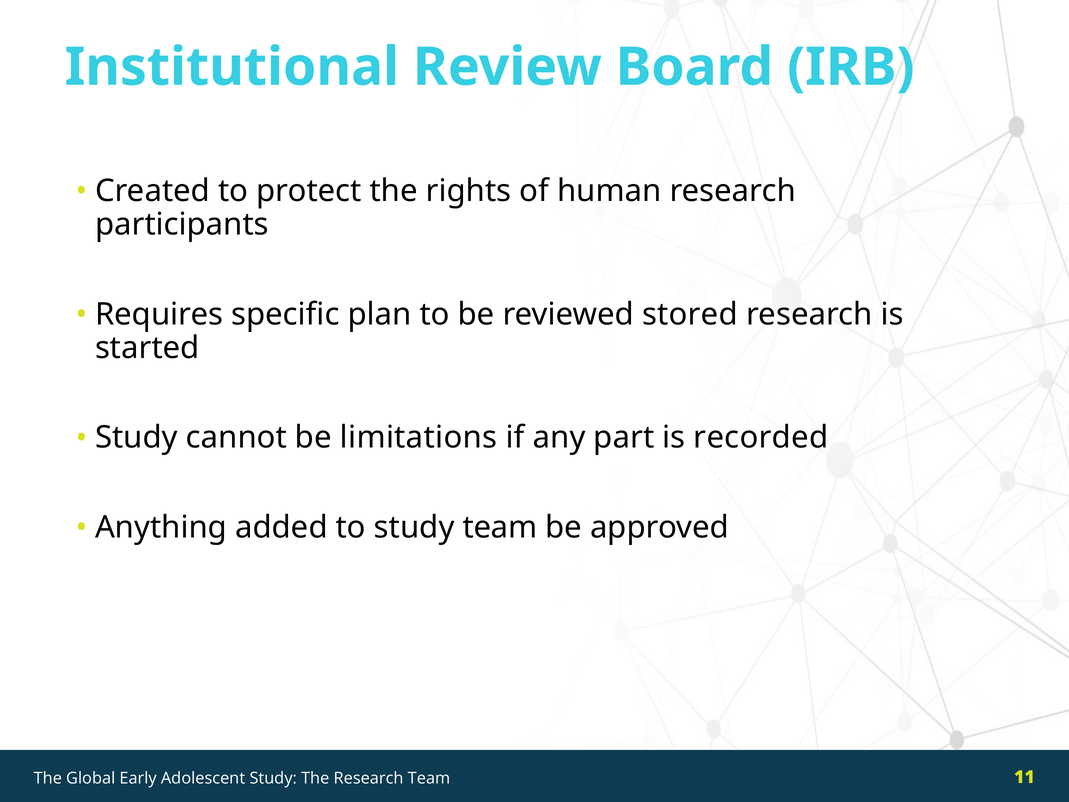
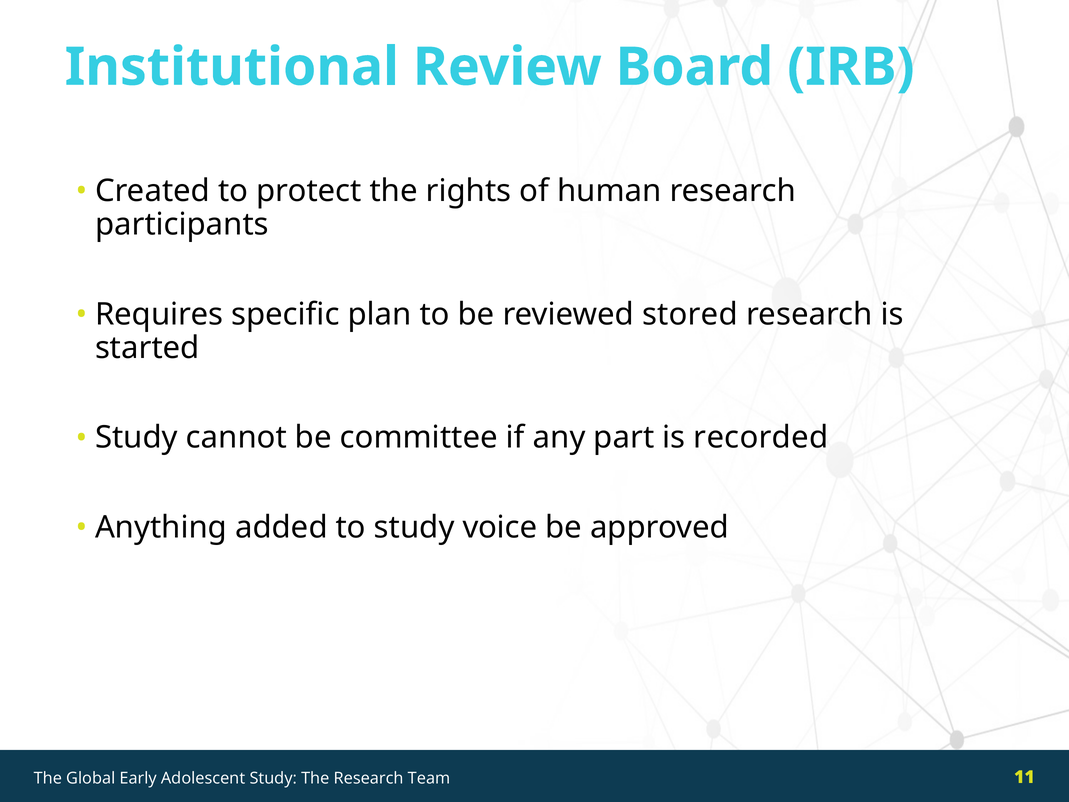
limitations: limitations -> committee (419, 438)
study team: team -> voice (500, 527)
